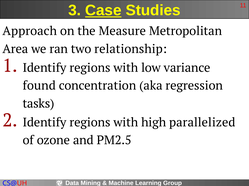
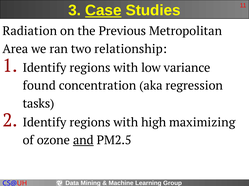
Approach: Approach -> Radiation (30, 31)
Measure: Measure -> Previous (122, 31)
parallelized: parallelized -> maximizing (202, 123)
and underline: none -> present (83, 141)
